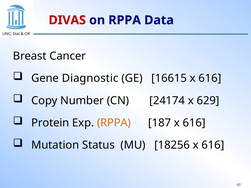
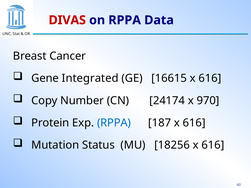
Diagnostic: Diagnostic -> Integrated (90, 78)
629: 629 -> 970 (208, 101)
RPPA colour: orange -> blue (114, 123)
